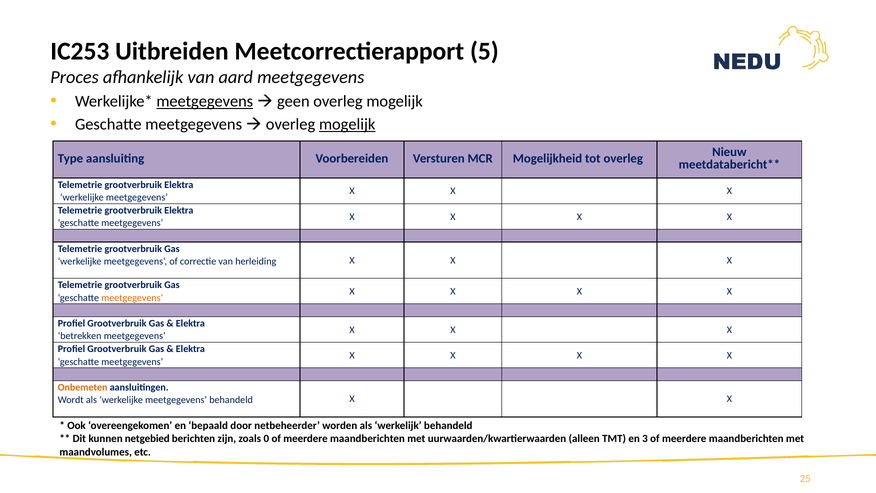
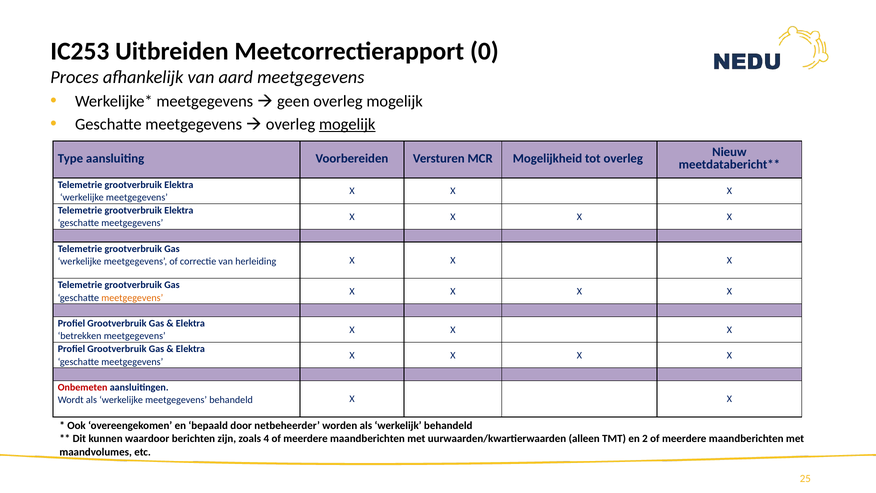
5: 5 -> 0 (484, 51)
meetgegevens underline: present -> none (205, 101)
Onbemeten colour: orange -> red (83, 387)
netgebied: netgebied -> waardoor (147, 439)
0: 0 -> 4 (266, 439)
3: 3 -> 2 (645, 439)
